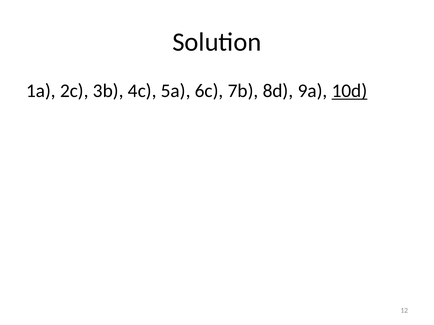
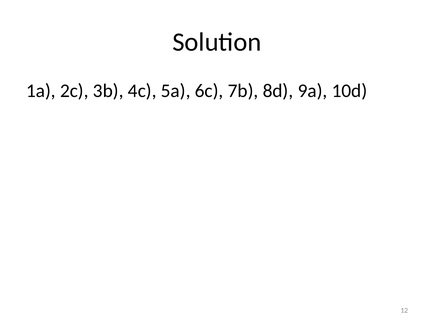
10d underline: present -> none (349, 91)
